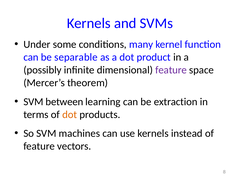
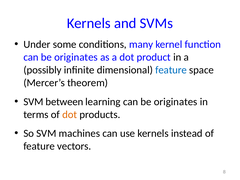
separable: separable -> originates (76, 57)
feature colour: purple -> blue (171, 70)
learning can be extraction: extraction -> originates (176, 102)
